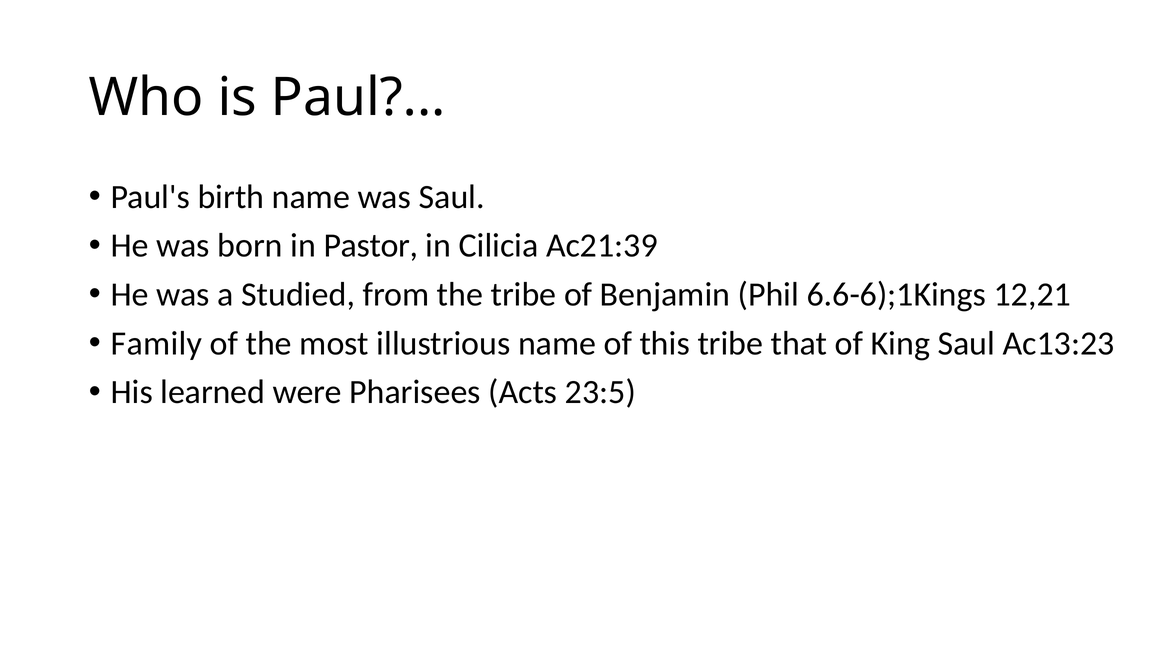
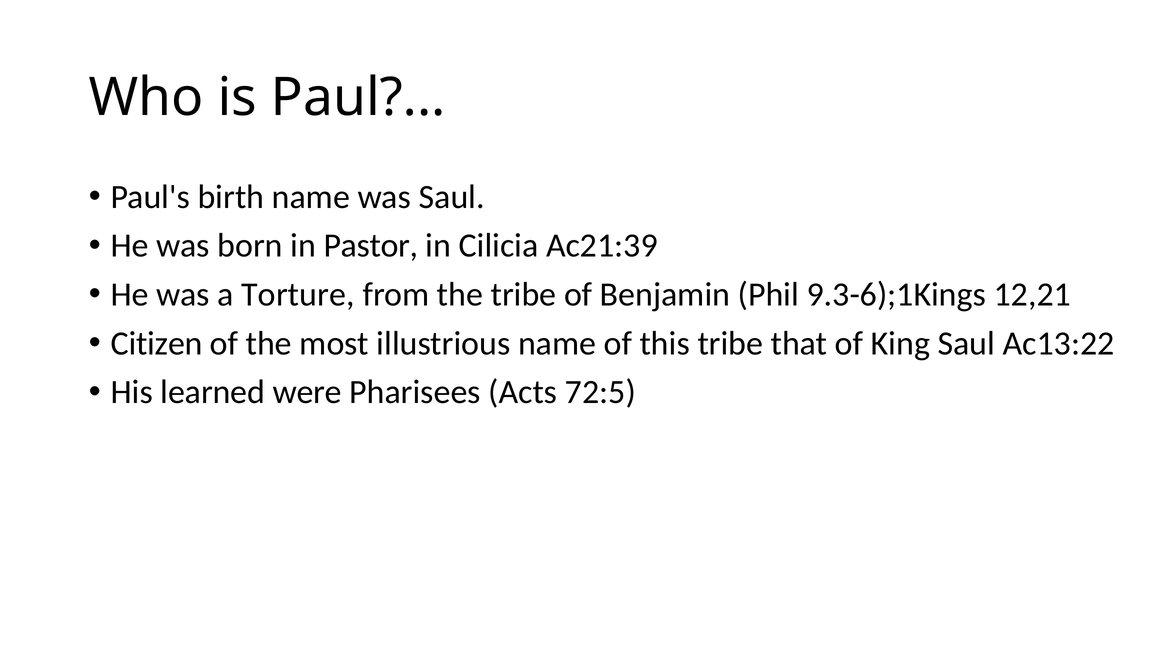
Studied: Studied -> Torture (298, 295)
6.6-6);1Kings: 6.6-6);1Kings -> 9.3-6);1Kings (896, 295)
Family: Family -> Citizen (157, 344)
Ac13:23: Ac13:23 -> Ac13:22 (1059, 344)
23:5: 23:5 -> 72:5 (600, 392)
